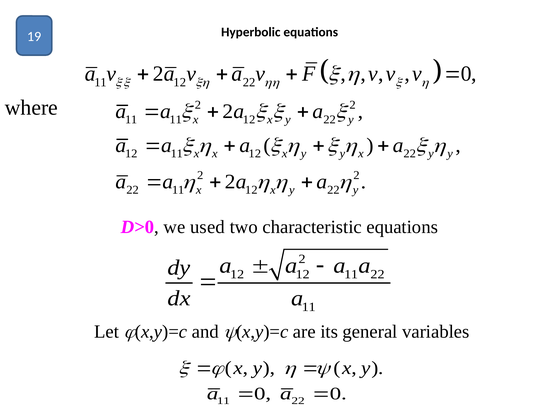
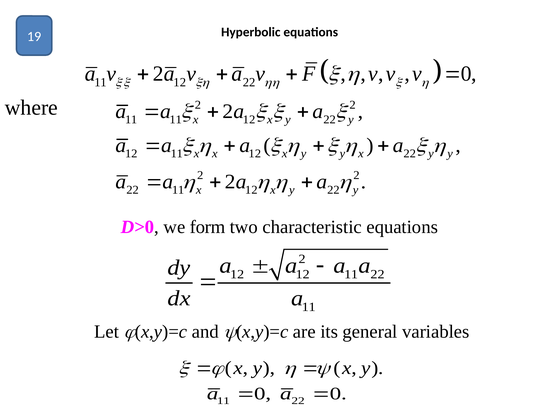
used: used -> form (208, 227)
